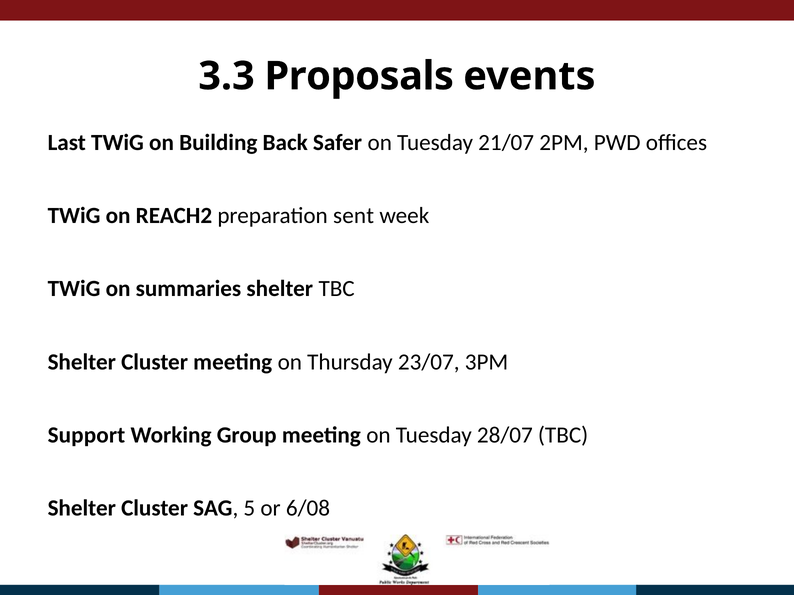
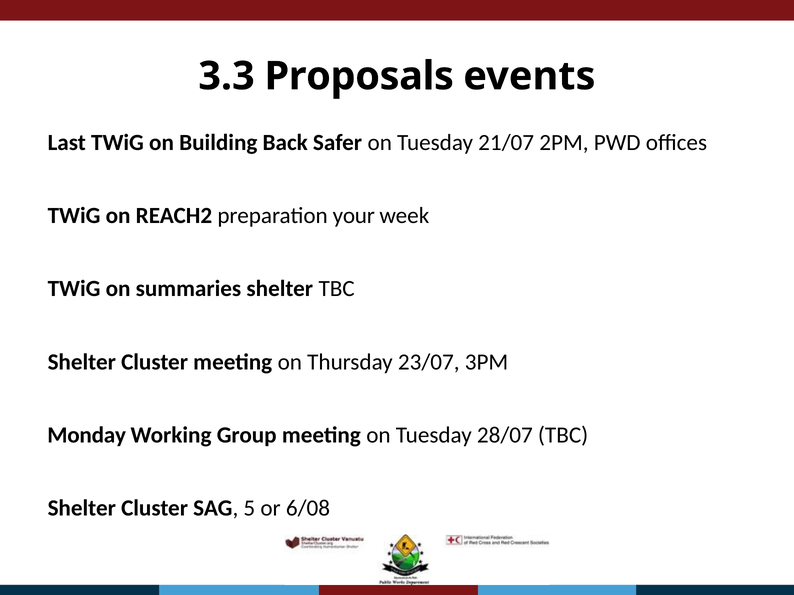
sent: sent -> your (354, 216)
Support: Support -> Monday (87, 435)
